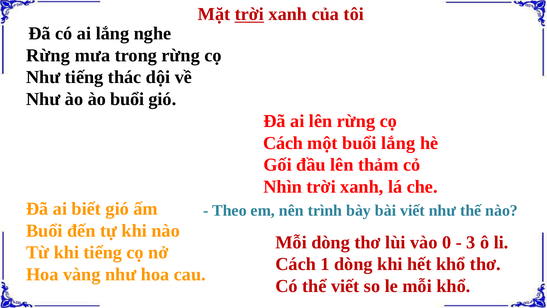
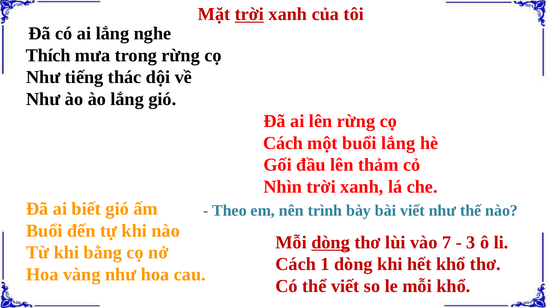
Rừng: Rừng -> Thích (48, 55)
ào buổi: buổi -> lắng (127, 99)
dòng underline: none -> present (331, 242)
0: 0 -> 7 (447, 242)
khi tiếng: tiếng -> bằng (103, 252)
